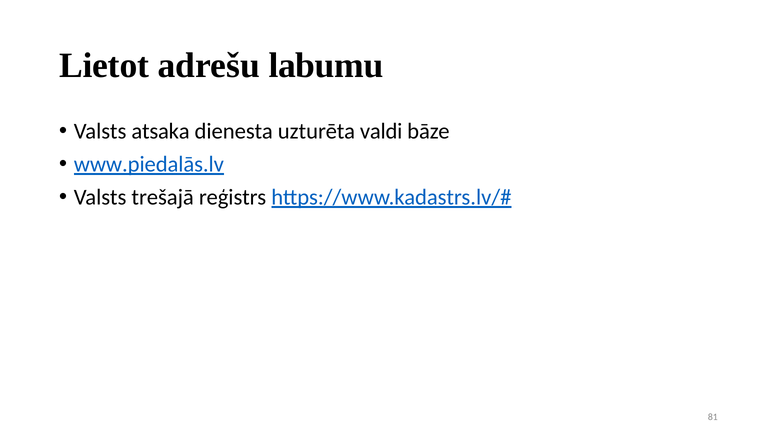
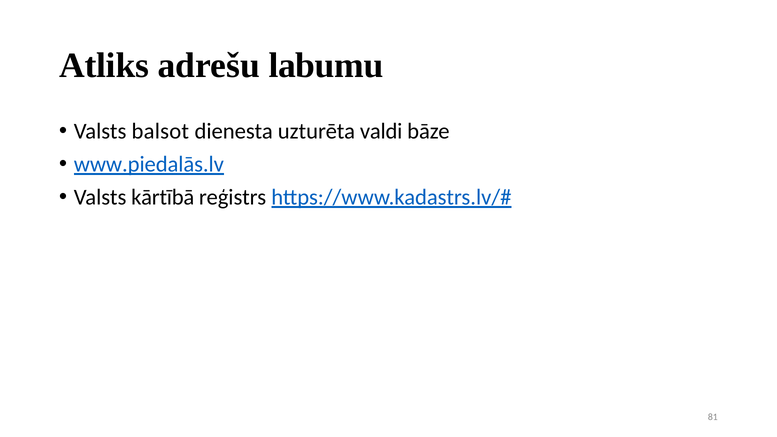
Lietot: Lietot -> Atliks (104, 65)
atsaka: atsaka -> balsot (160, 131)
trešajā: trešajā -> kārtībā (163, 197)
